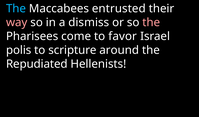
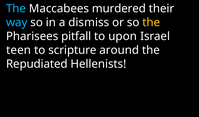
entrusted: entrusted -> murdered (119, 8)
way colour: pink -> light blue (17, 22)
the colour: pink -> yellow (151, 22)
come: come -> pitfall (76, 36)
favor: favor -> upon (123, 36)
polis: polis -> teen (19, 50)
